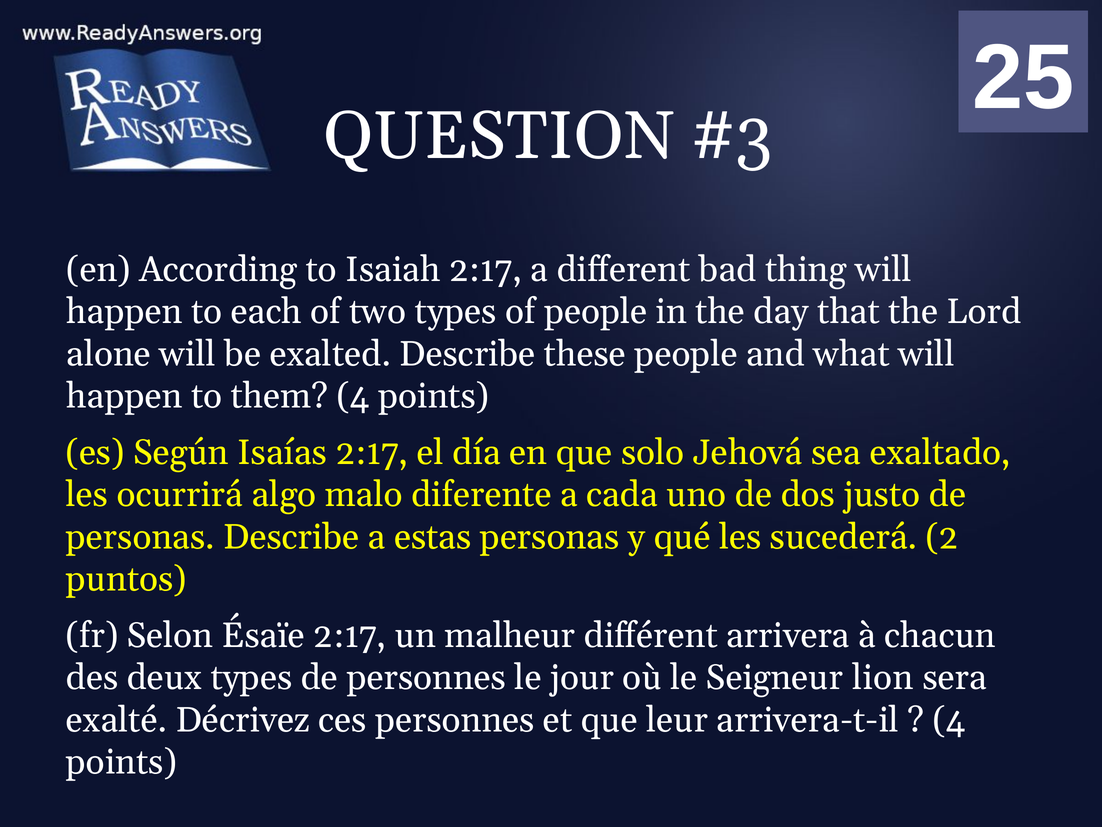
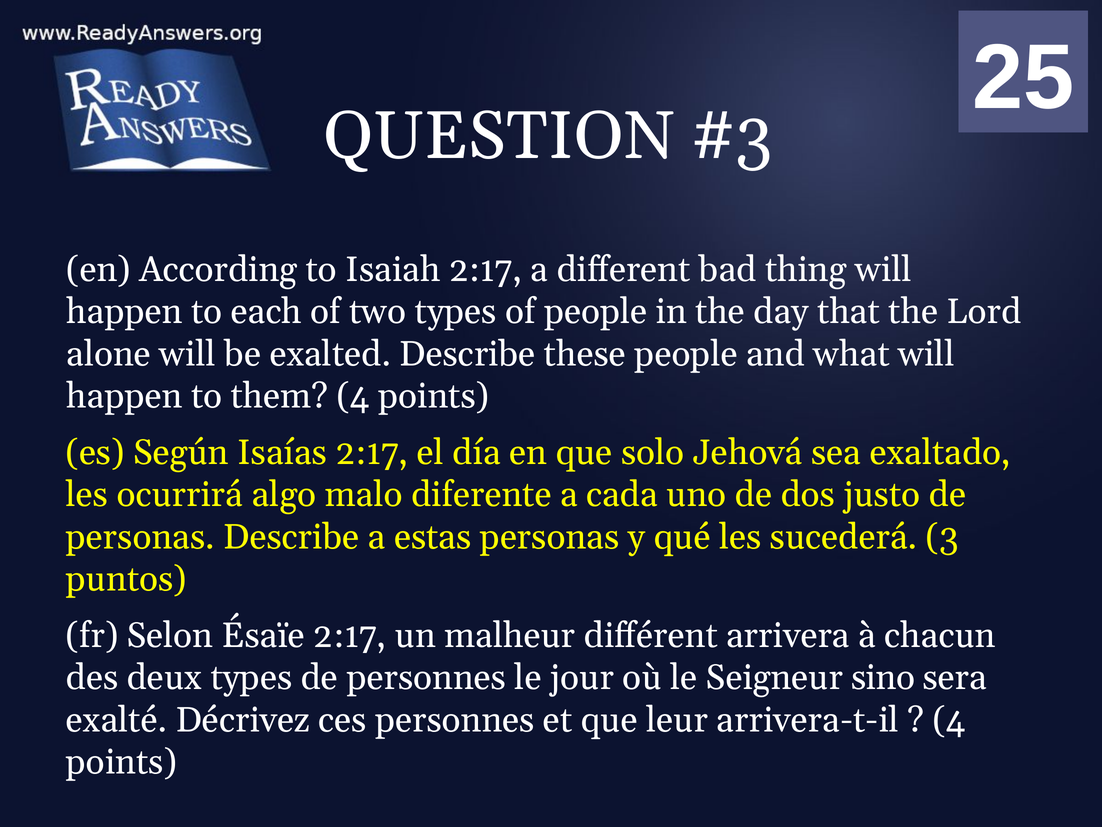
2: 2 -> 3 (942, 537)
lion: lion -> sino (883, 677)
